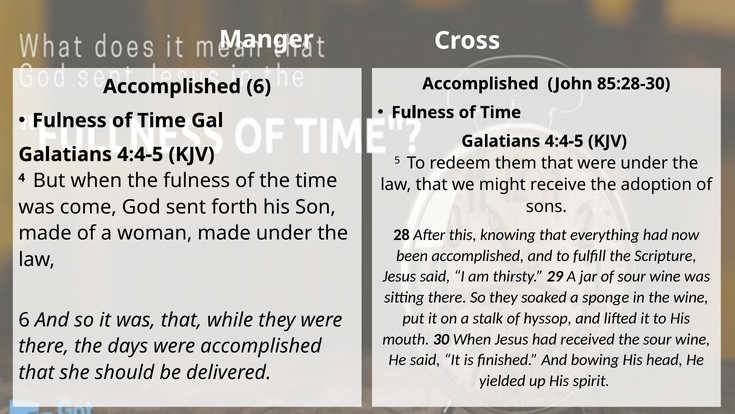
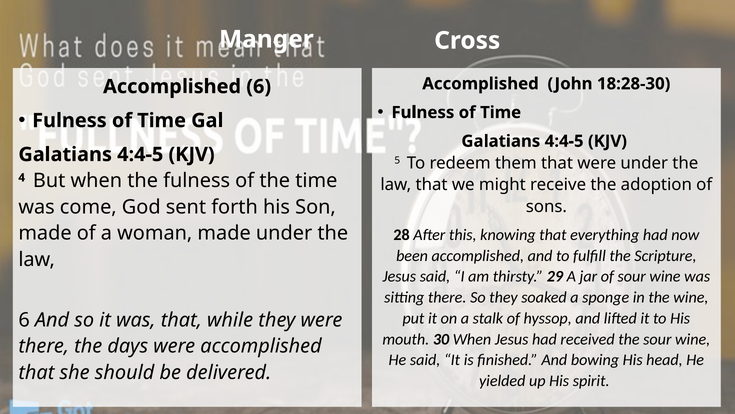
85:28-30: 85:28-30 -> 18:28-30 (634, 84)
